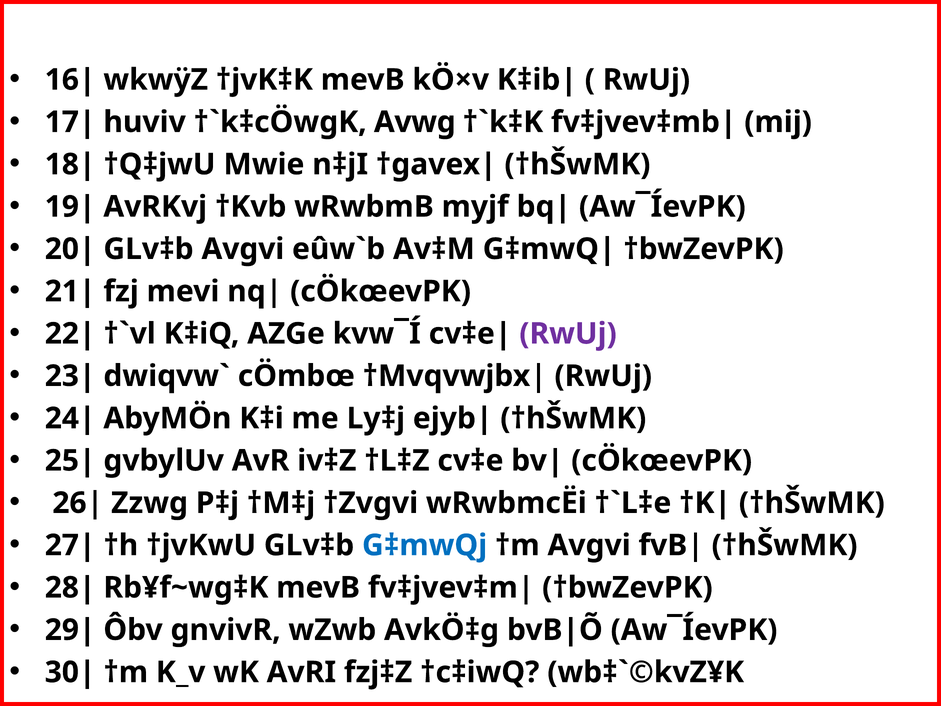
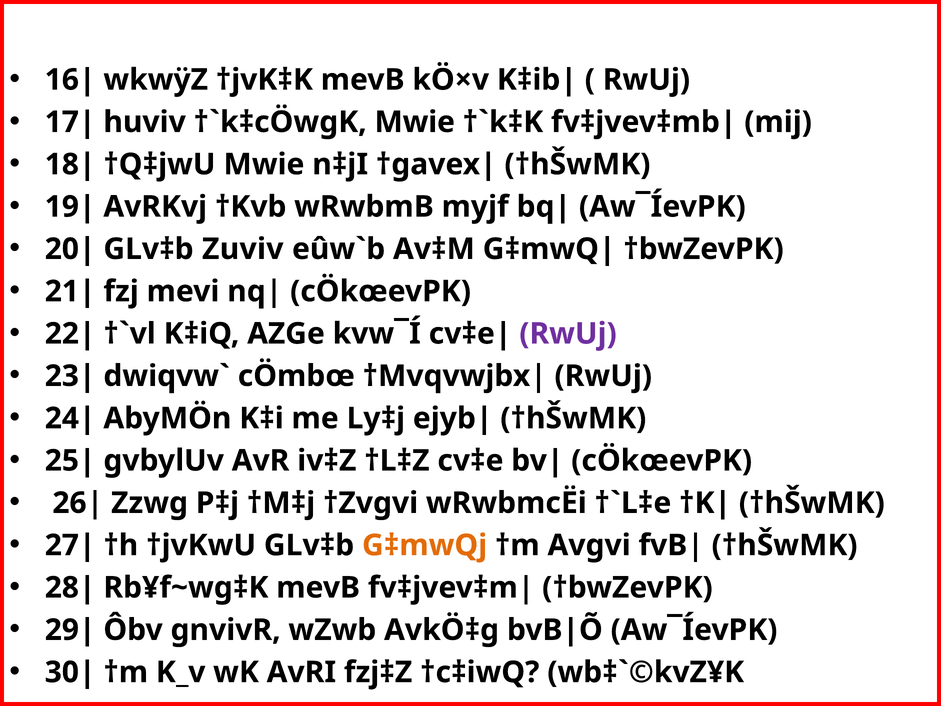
Avwg: Avwg -> Mwie (415, 122)
GLv‡b Avgvi: Avgvi -> Zuviv (243, 249)
G‡mwQj colour: blue -> orange (425, 545)
